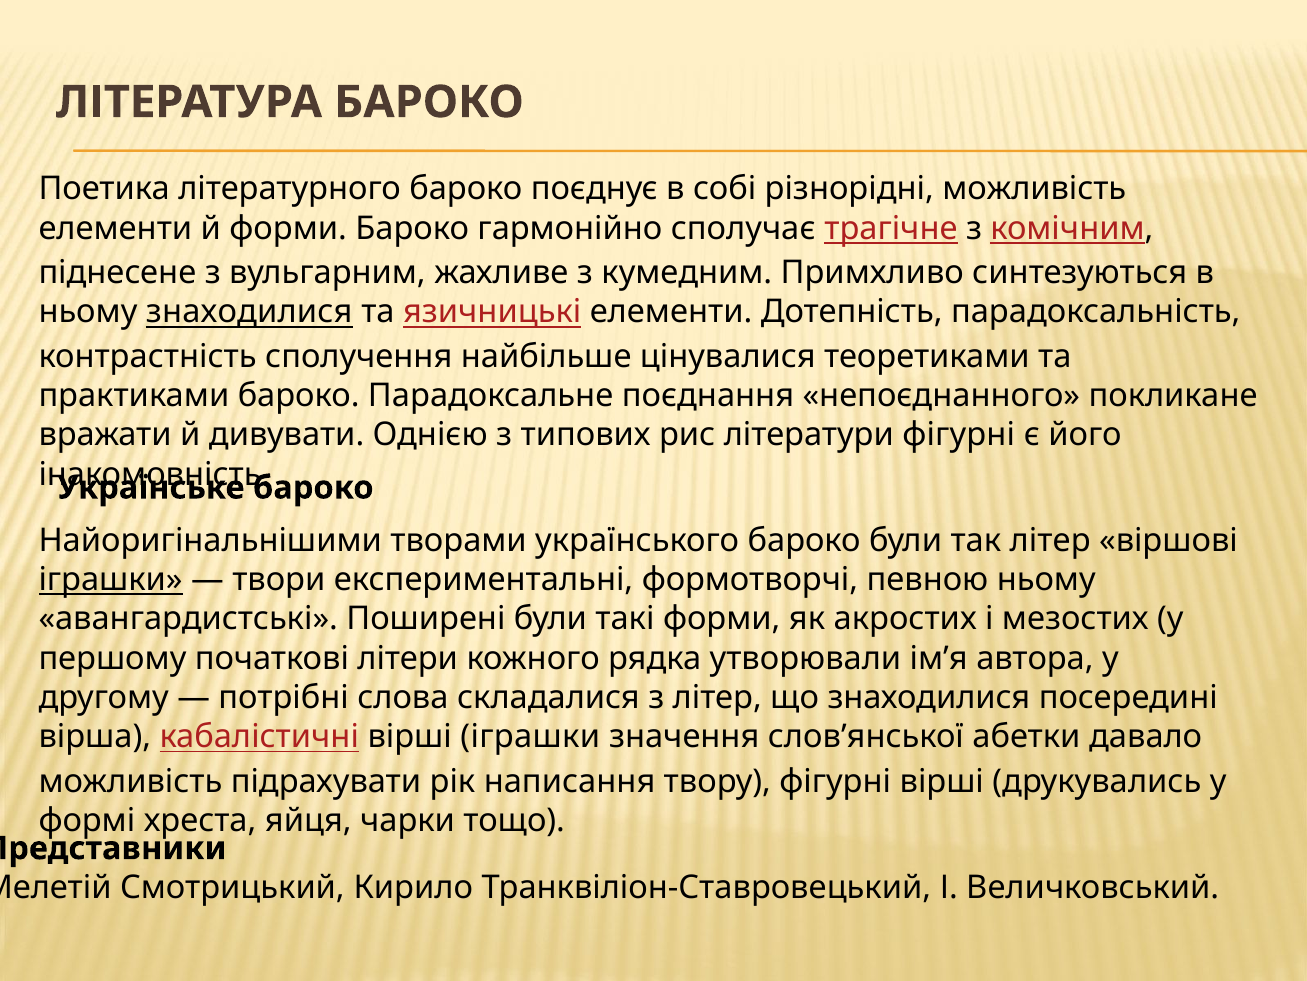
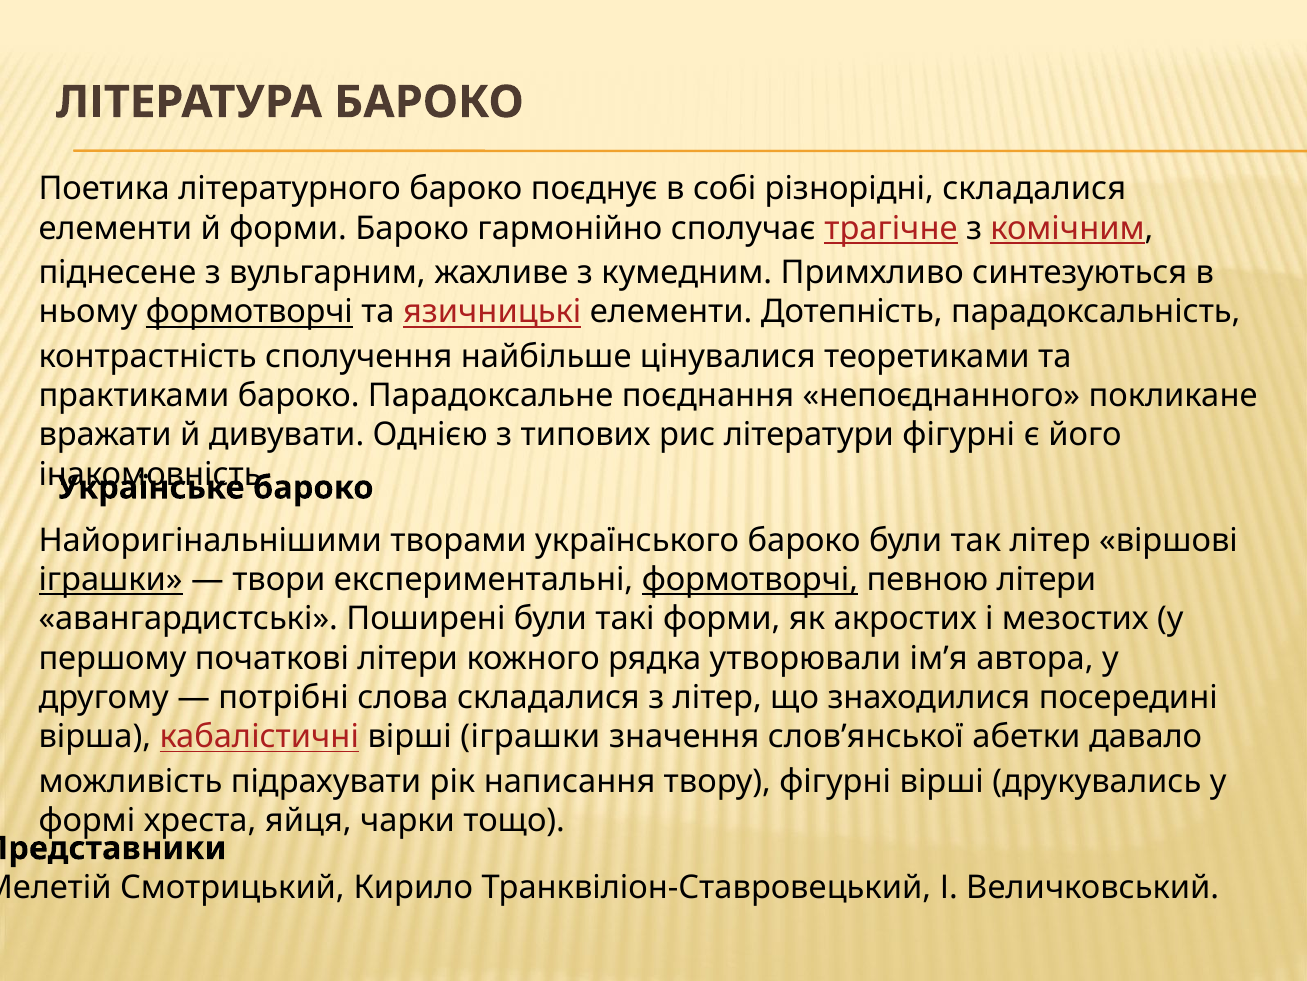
різнорідні можливість: можливість -> складалися (1034, 189)
ньому знаходилися: знаходилися -> формотворчі (249, 312)
формотворчі underline: none -> present (750, 579)
певною ньому: ньому -> літери (1046, 579)
